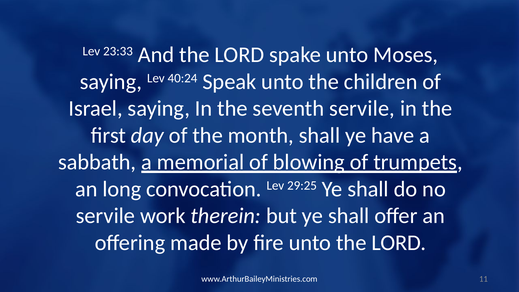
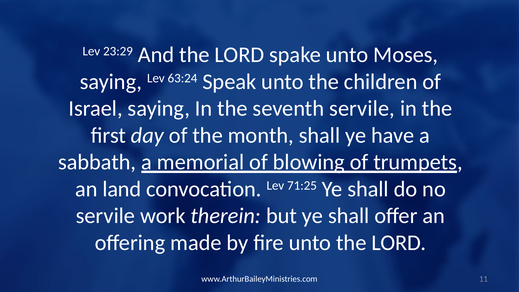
23:33: 23:33 -> 23:29 (118, 51)
40:24: 40:24 -> 63:24 (182, 78)
long: long -> land (122, 189)
29:25: 29:25 -> 71:25 (302, 186)
